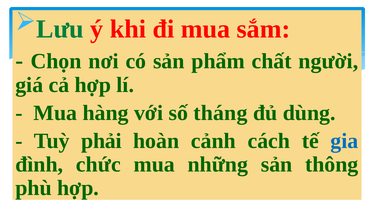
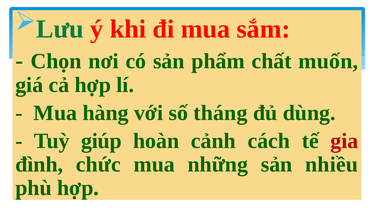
người: người -> muốn (328, 61)
phải: phải -> giúp (101, 141)
gia colour: blue -> red (344, 141)
thông: thông -> nhiều (332, 165)
